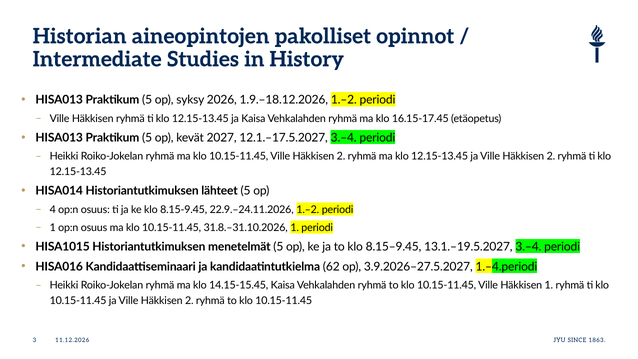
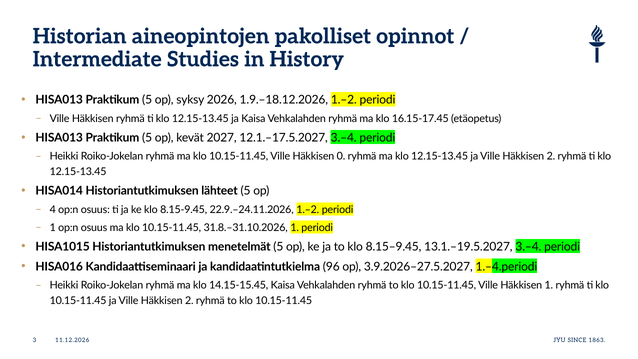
10.15-11.45 Ville Häkkisen 2: 2 -> 0 (341, 156)
62: 62 -> 96 (331, 266)
